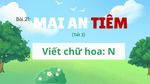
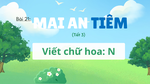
TIÊM colour: red -> blue (109, 23)
